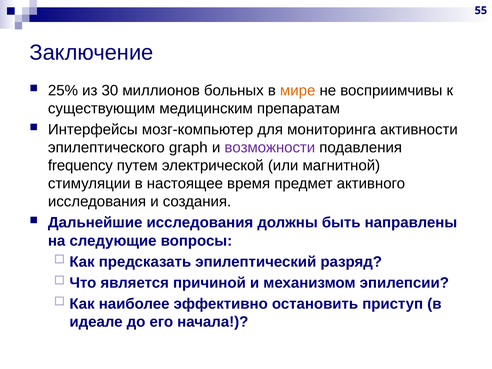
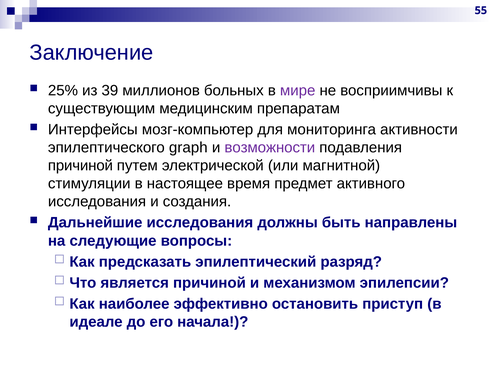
30: 30 -> 39 (110, 90)
мире colour: orange -> purple (298, 90)
frequency: frequency -> причиной (80, 166)
